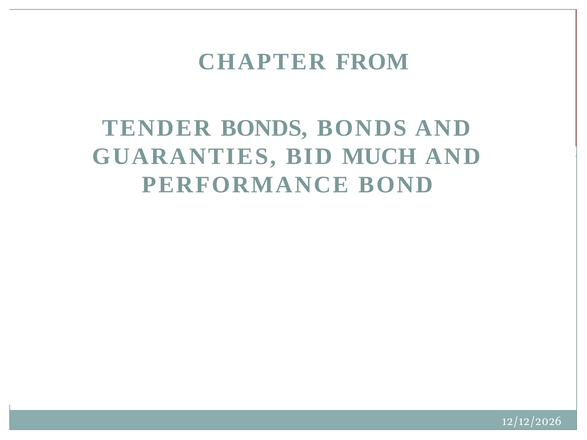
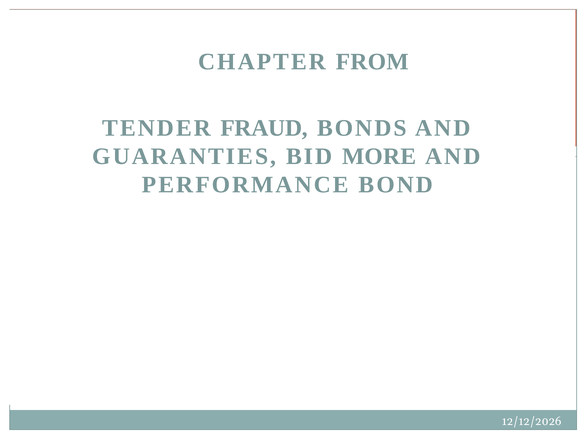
TENDER BONDS: BONDS -> FRAUD (264, 128)
MUCH: MUCH -> MORE (379, 156)
